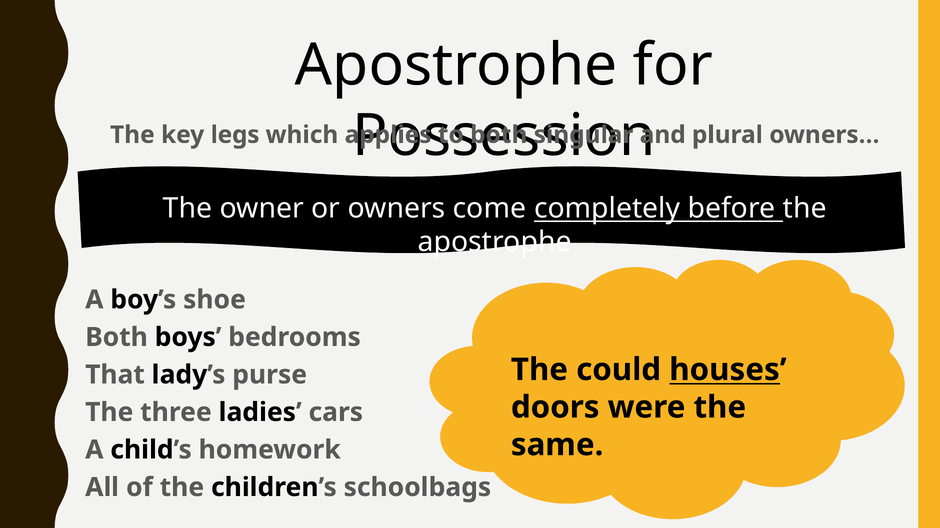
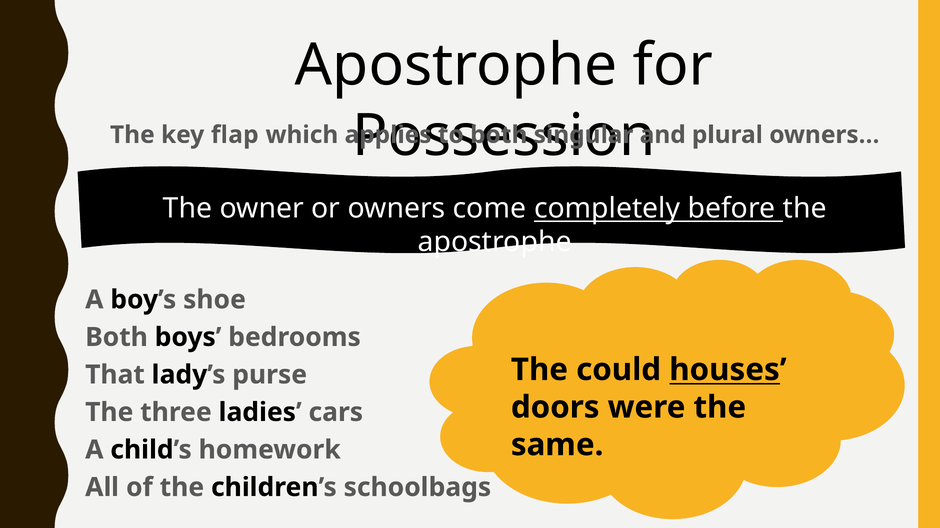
legs: legs -> flap (235, 135)
